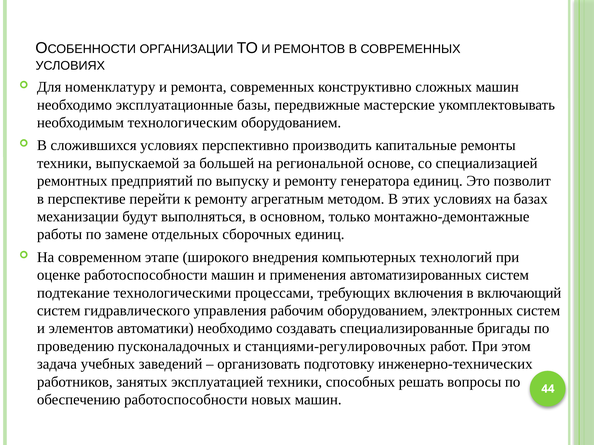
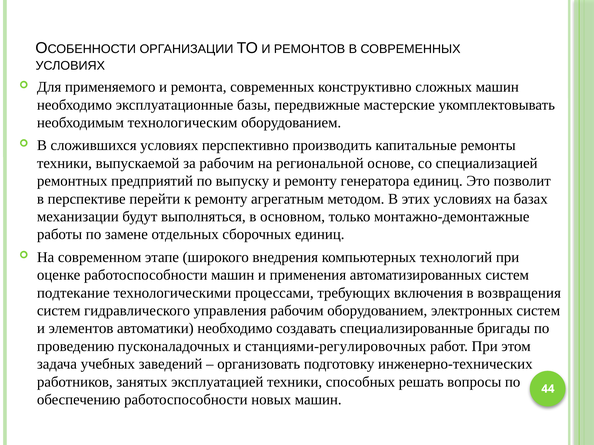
номенклатуру: номенклатуру -> применяемого (110, 87)
за большей: большей -> рабочим (227, 163)
включающий: включающий -> возвращения (519, 293)
